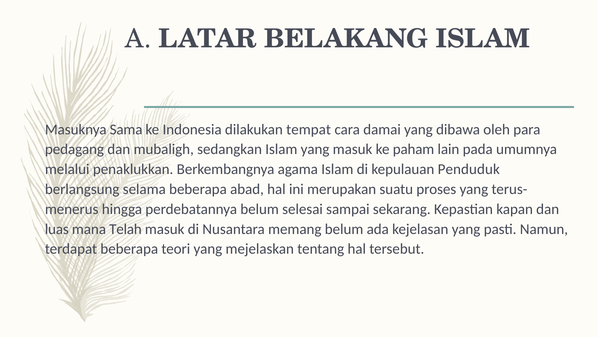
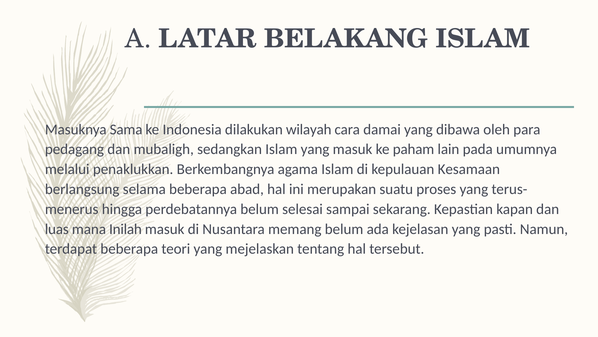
tempat: tempat -> wilayah (309, 129)
Penduduk: Penduduk -> Kesamaan (469, 169)
Telah: Telah -> Inilah (125, 229)
